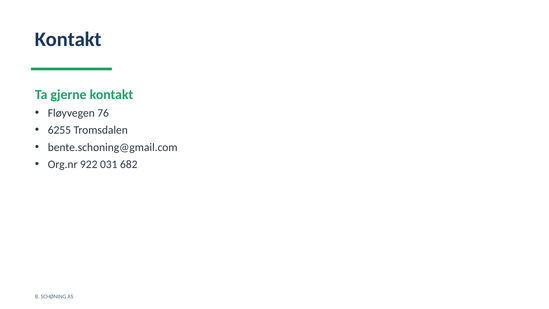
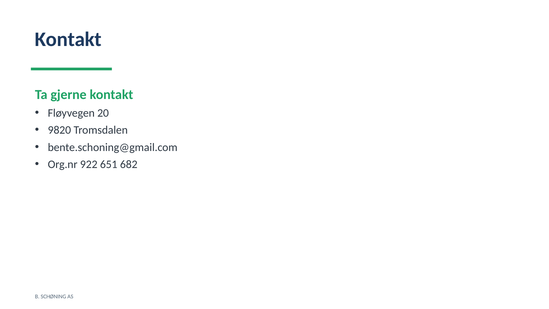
76: 76 -> 20 (103, 113)
6255: 6255 -> 9820 (59, 130)
031: 031 -> 651 (109, 164)
